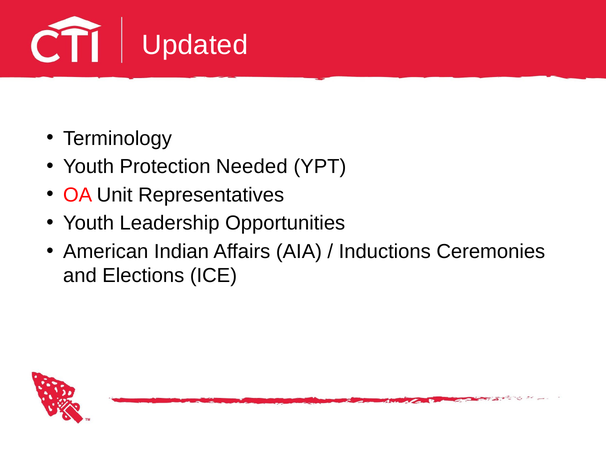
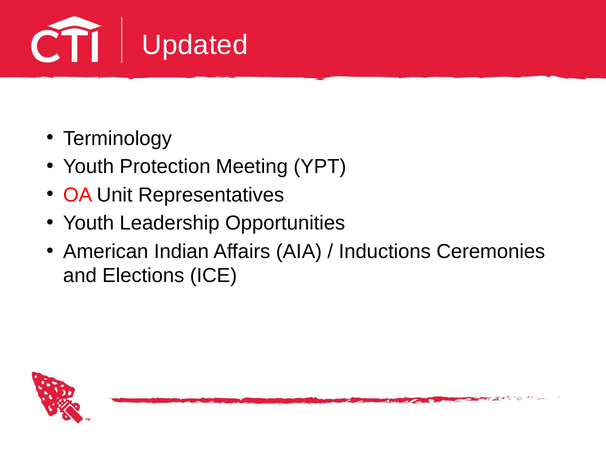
Needed: Needed -> Meeting (252, 166)
